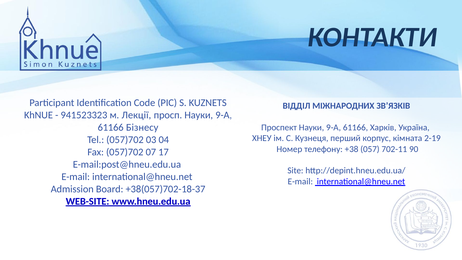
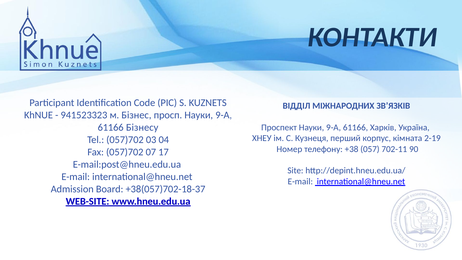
Лекції: Лекції -> Бізнес (136, 115)
